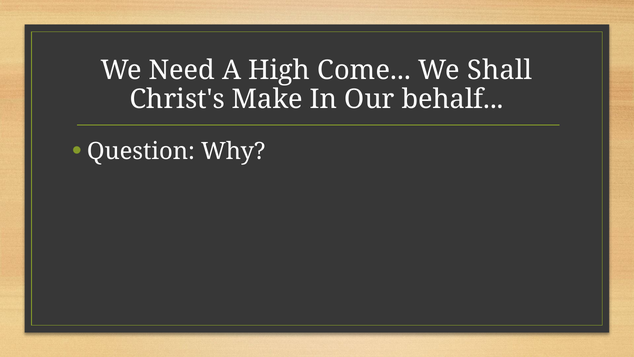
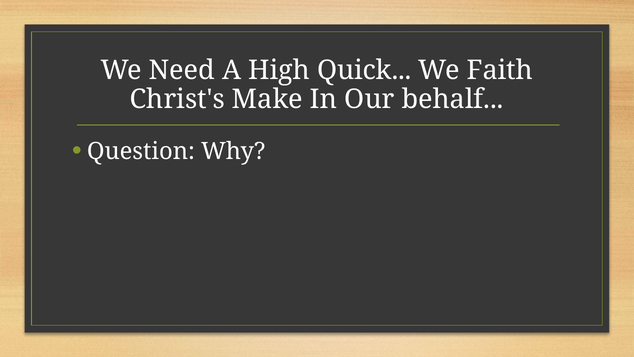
Come: Come -> Quick (364, 70)
Shall: Shall -> Faith (500, 70)
